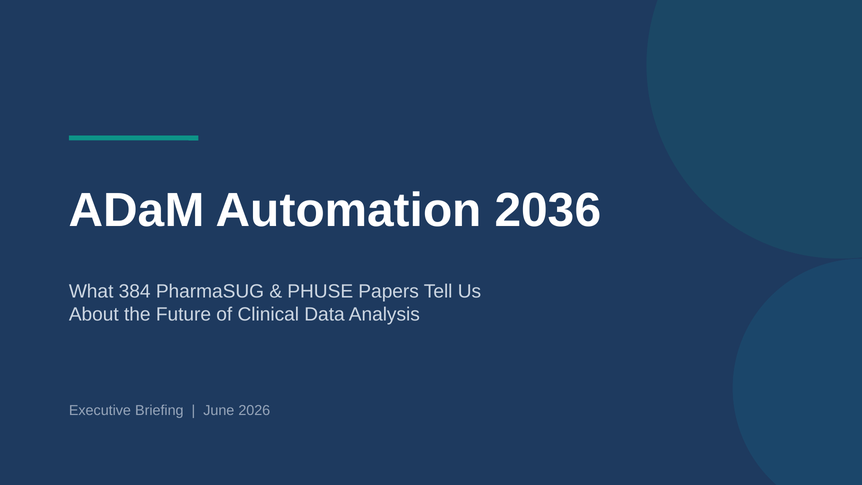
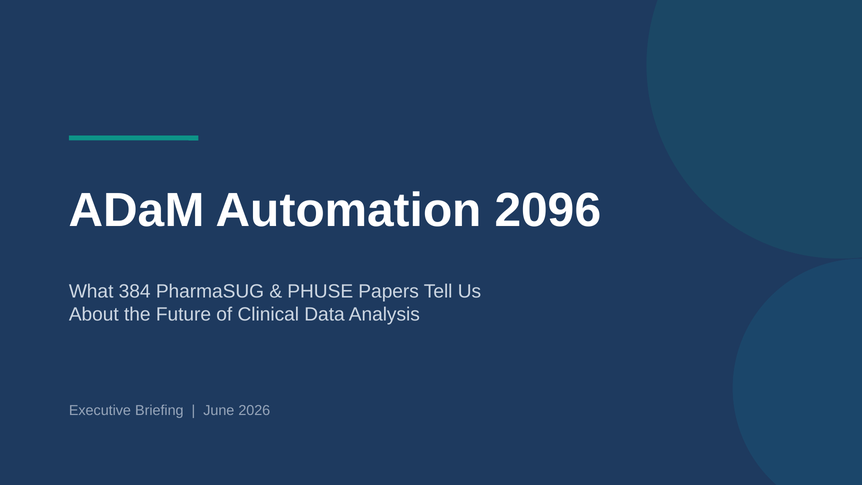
2036: 2036 -> 2096 (548, 210)
